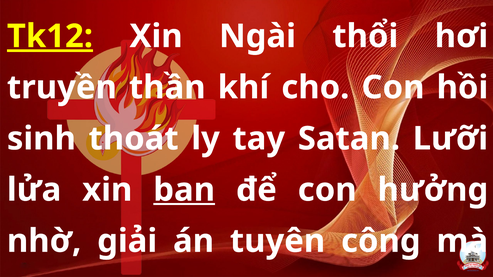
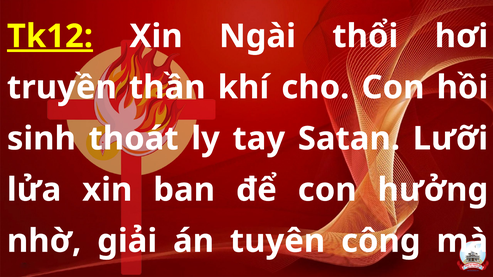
ban underline: present -> none (184, 190)
